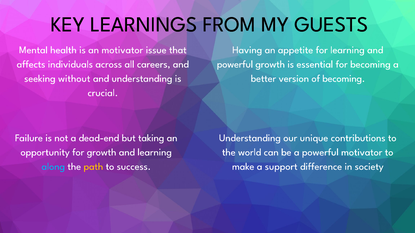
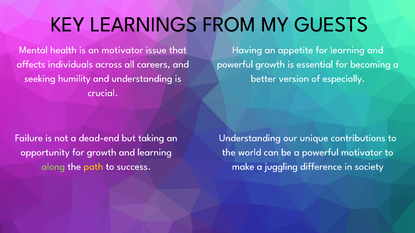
without: without -> humility (74, 79)
of becoming: becoming -> especially (344, 79)
along colour: light blue -> light green (53, 167)
support: support -> juggling (281, 167)
